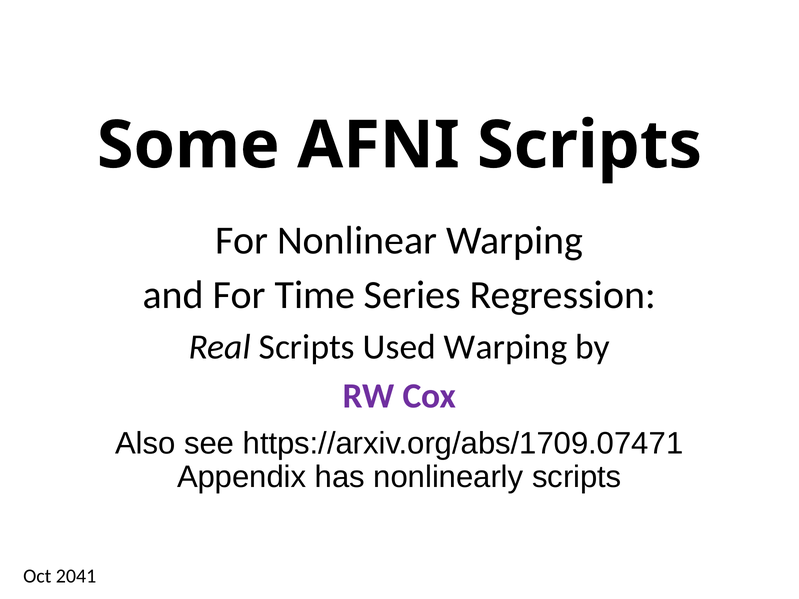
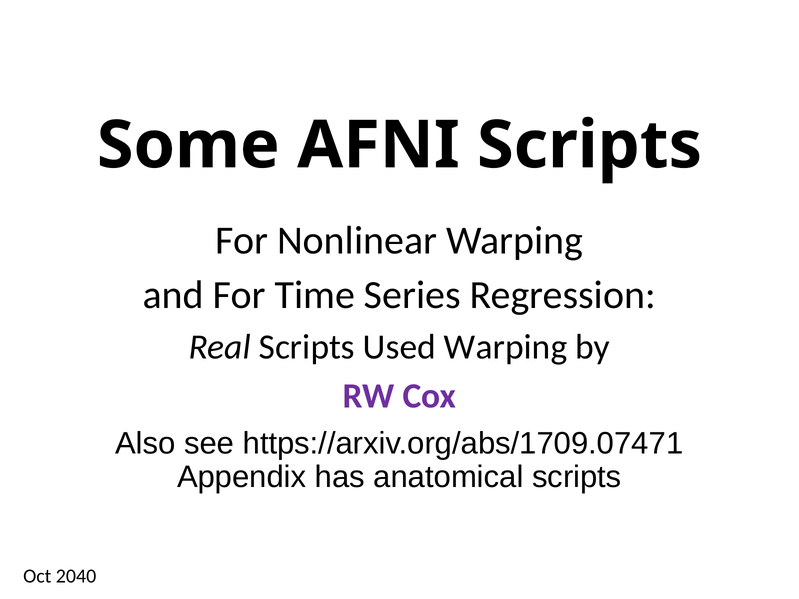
nonlinearly: nonlinearly -> anatomical (448, 477)
2041: 2041 -> 2040 (76, 577)
